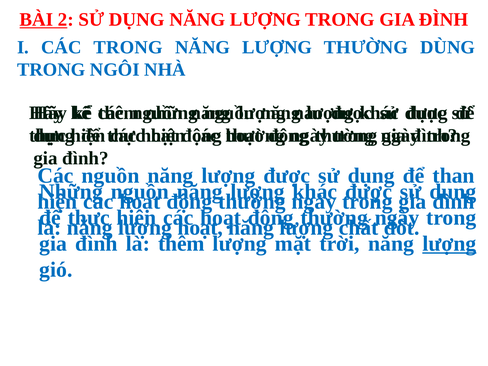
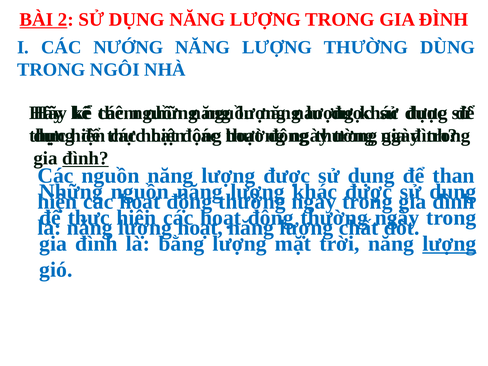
CÁC TRONG: TRONG -> NƯỚNG (128, 47)
đình underline: none -> present (85, 158)
là thêm: thêm -> bằng (181, 244)
